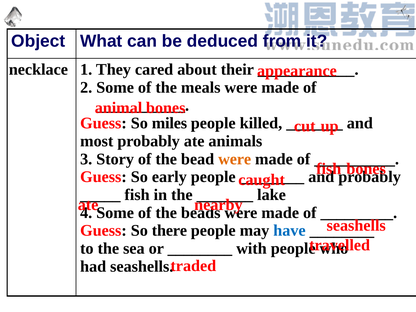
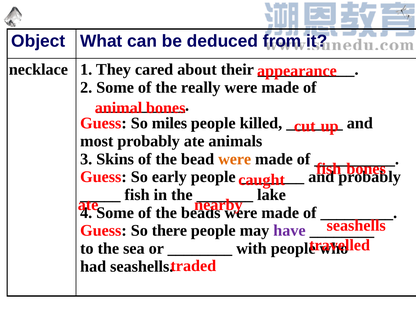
meals: meals -> really (201, 87)
Story: Story -> Skins (115, 159)
have colour: blue -> purple (289, 231)
